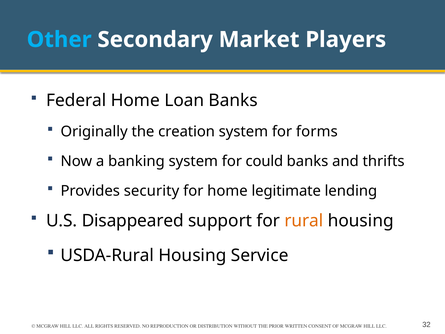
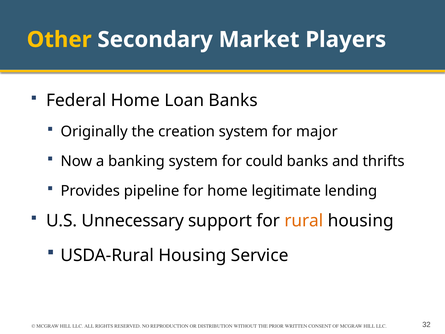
Other colour: light blue -> yellow (59, 40)
forms: forms -> major (317, 131)
security: security -> pipeline (152, 191)
Disappeared: Disappeared -> Unnecessary (133, 221)
